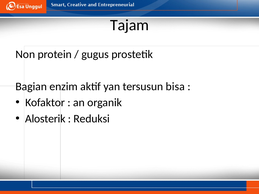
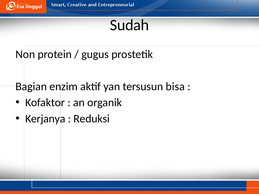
Tajam: Tajam -> Sudah (130, 25)
Alosterik: Alosterik -> Kerjanya (45, 119)
